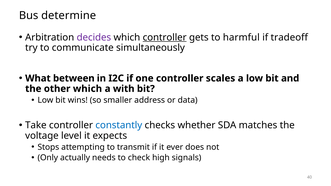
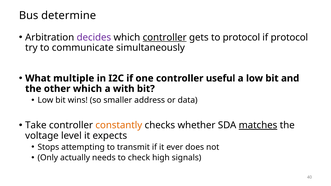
to harmful: harmful -> protocol (241, 37)
if tradeoff: tradeoff -> protocol (289, 37)
between: between -> multiple (74, 78)
scales: scales -> useful (221, 78)
constantly colour: blue -> orange (119, 125)
matches underline: none -> present (258, 125)
